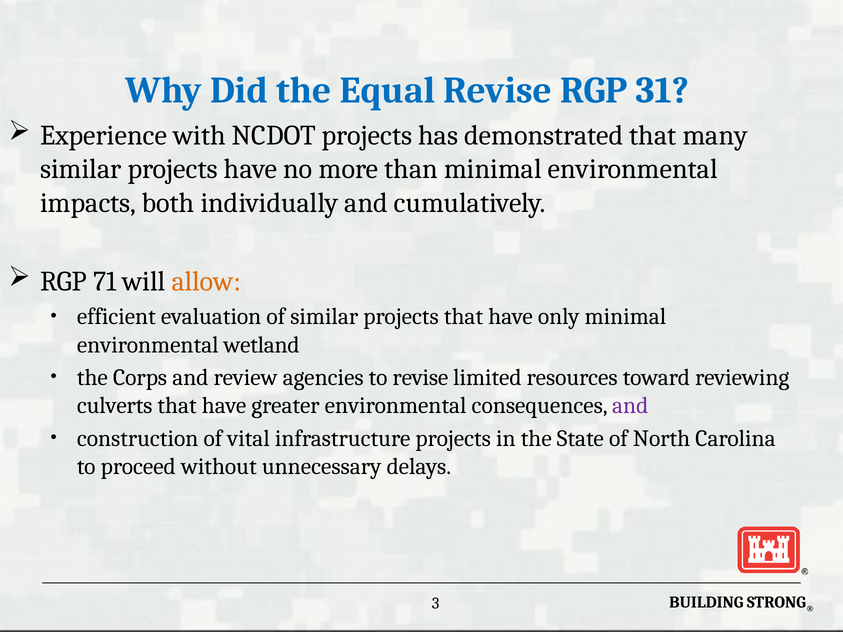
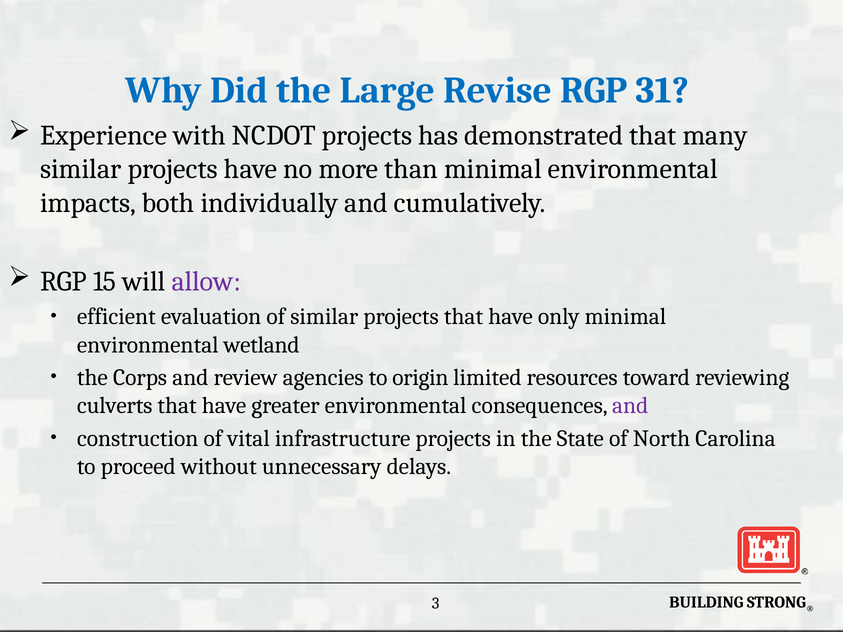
Equal: Equal -> Large (387, 90)
71: 71 -> 15 (105, 282)
allow colour: orange -> purple (206, 282)
to revise: revise -> origin (420, 378)
